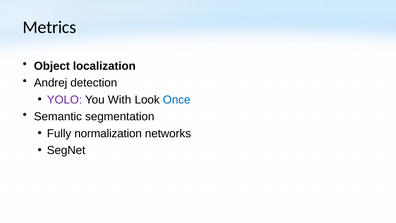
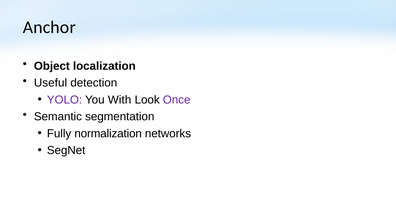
Metrics: Metrics -> Anchor (49, 27)
Andrej: Andrej -> Useful (51, 83)
Once colour: blue -> purple (177, 100)
